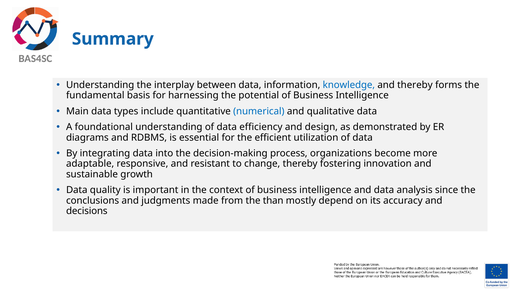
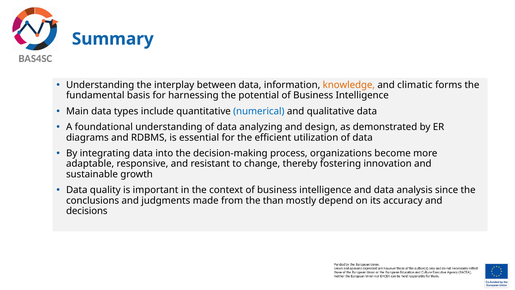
knowledge colour: blue -> orange (349, 85)
and thereby: thereby -> climatic (415, 85)
efficiency: efficiency -> analyzing (261, 127)
